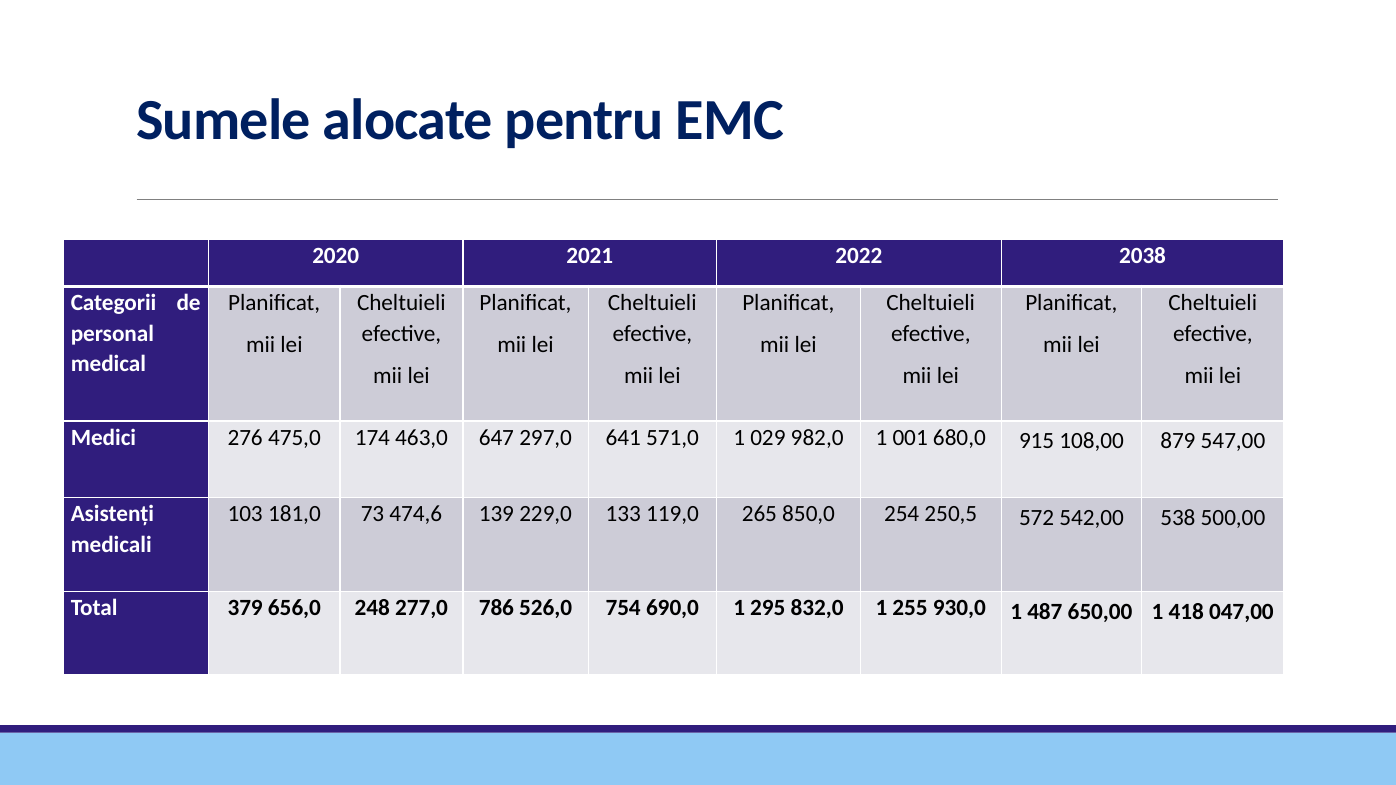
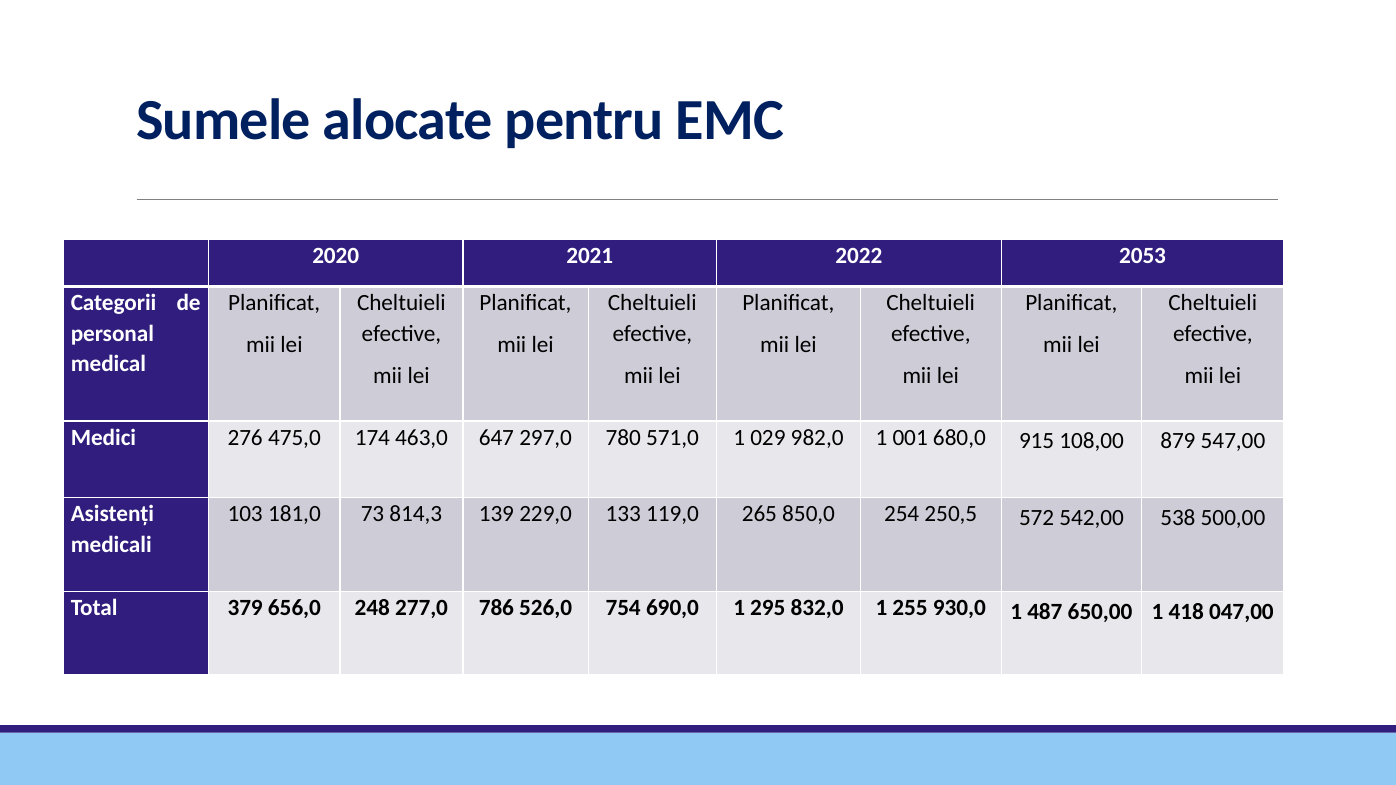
2038: 2038 -> 2053 (1143, 256)
641: 641 -> 780 (623, 438)
474,6: 474,6 -> 814,3 (416, 514)
